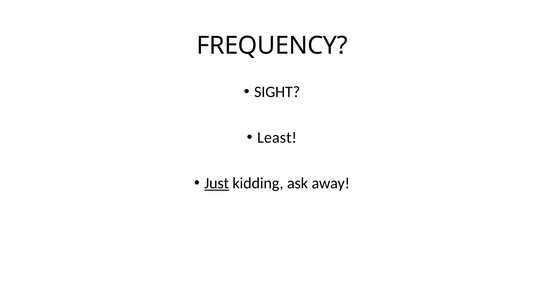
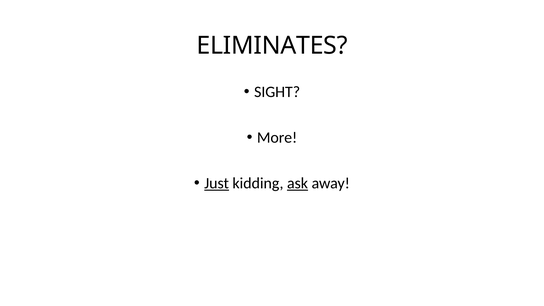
FREQUENCY: FREQUENCY -> ELIMINATES (272, 46)
Least: Least -> More (277, 138)
ask underline: none -> present (298, 183)
